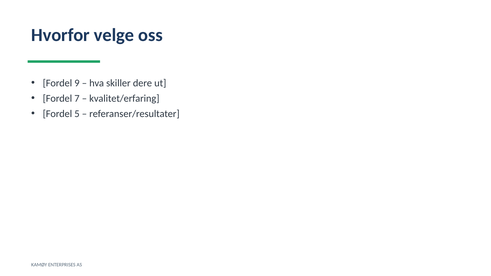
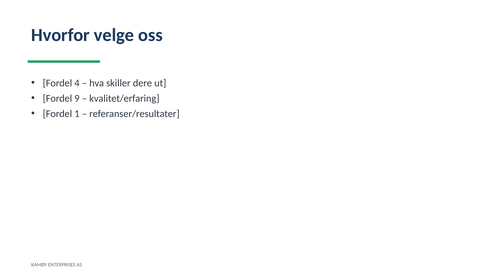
9: 9 -> 4 (77, 83)
7: 7 -> 9 (77, 99)
5: 5 -> 1 (77, 114)
